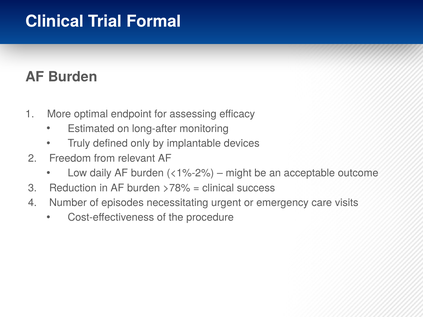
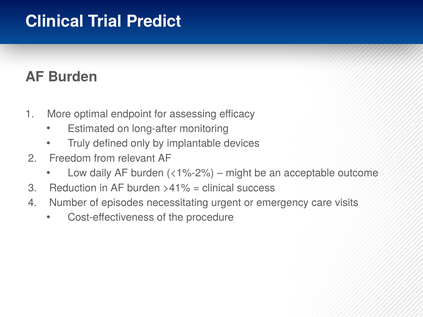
Formal: Formal -> Predict (154, 21)
>78%: >78% -> >41% (177, 188)
